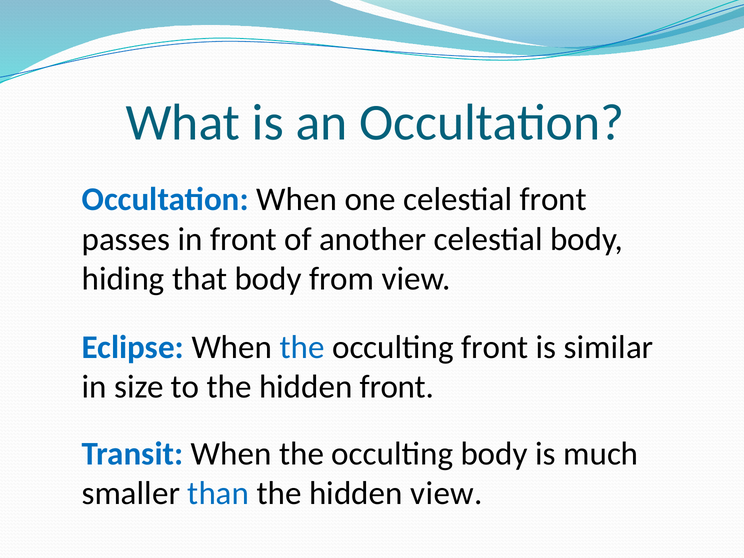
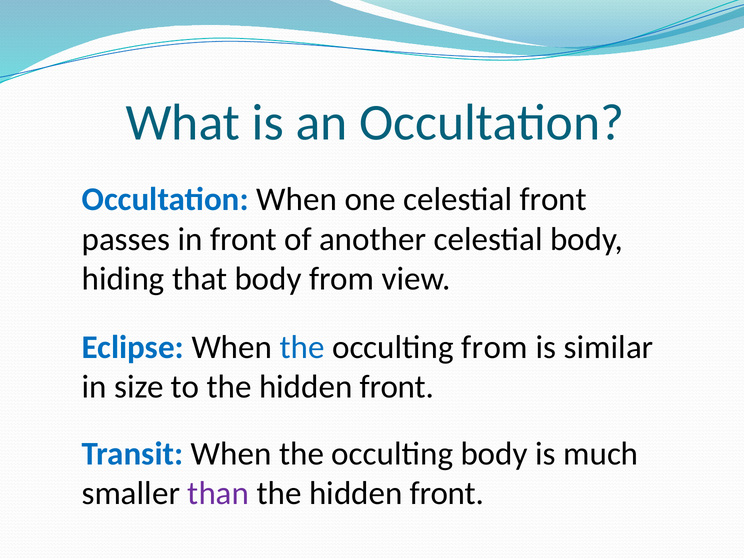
occulting front: front -> from (495, 347)
than colour: blue -> purple (218, 493)
view: view -> front (447, 493)
